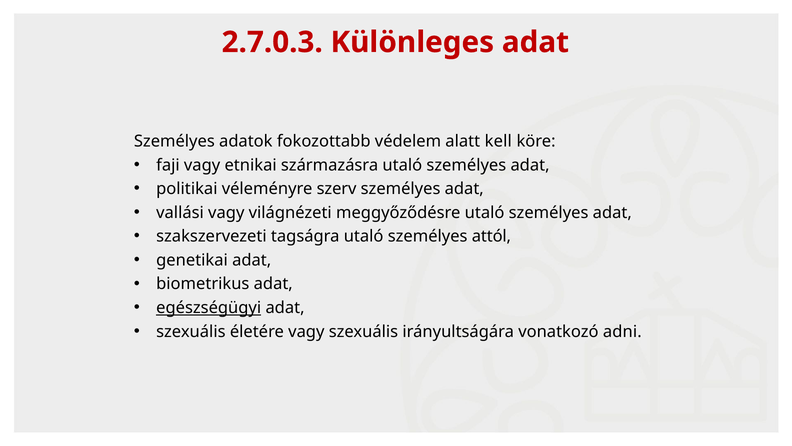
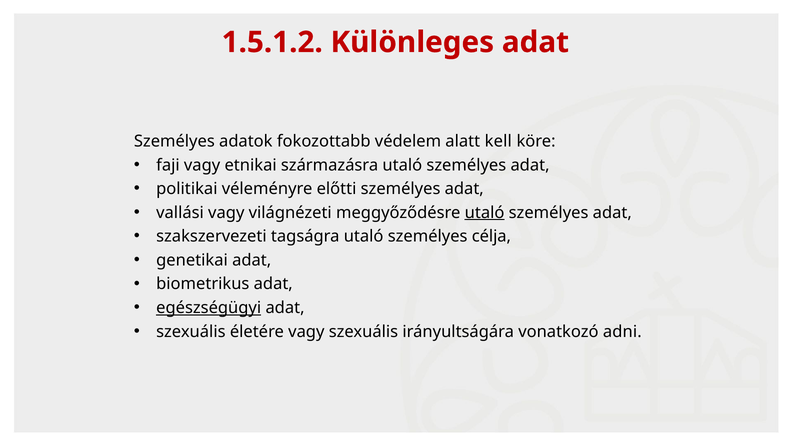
2.7.0.3: 2.7.0.3 -> 1.5.1.2 (272, 42)
szerv: szerv -> előtti (337, 189)
utaló underline: none -> present (485, 212)
attól: attól -> célja (491, 236)
